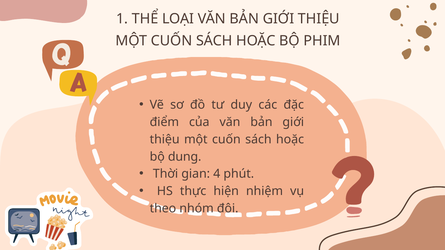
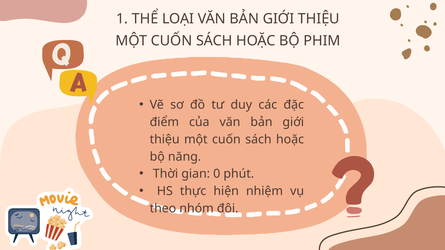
dung: dung -> năng (185, 157)
4: 4 -> 0 (217, 174)
